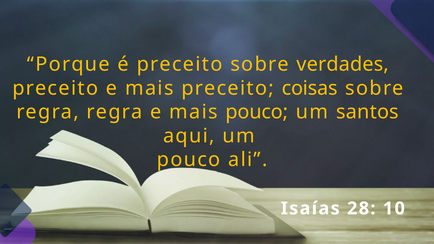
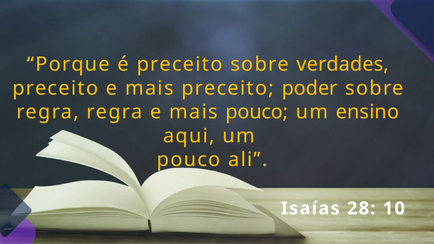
coisas: coisas -> poder (310, 88)
santos: santos -> ensino (367, 112)
